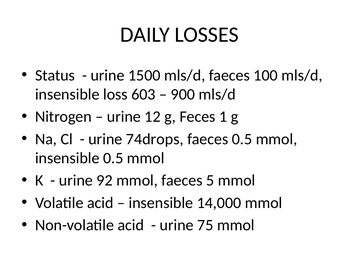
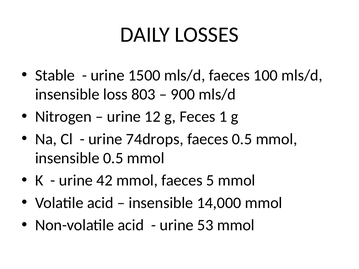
Status: Status -> Stable (55, 75)
603: 603 -> 803 (143, 94)
92: 92 -> 42 (105, 181)
75: 75 -> 53 (205, 225)
